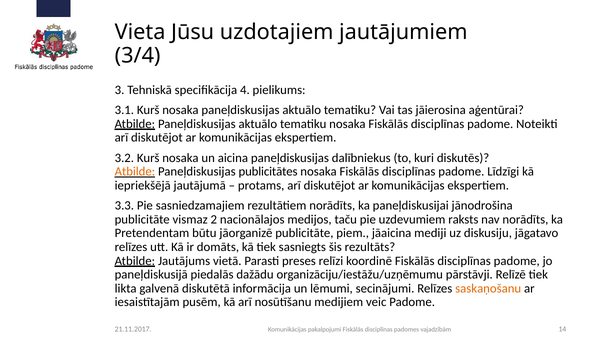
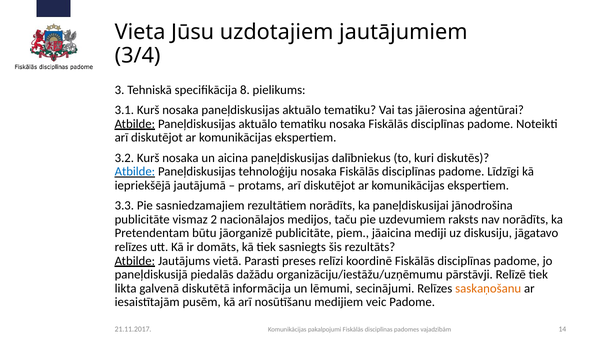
4: 4 -> 8 (245, 90)
Atbilde colour: orange -> blue (135, 172)
publicitātes: publicitātes -> tehnoloģiju (268, 172)
